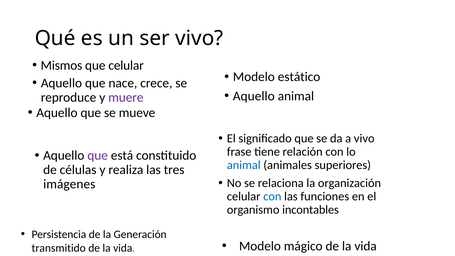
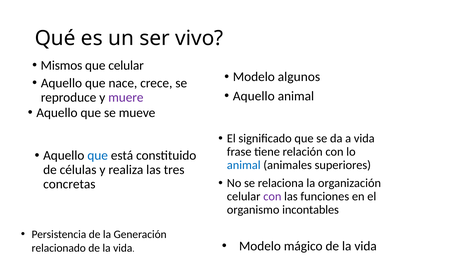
estático: estático -> algunos (299, 77)
a vivo: vivo -> vida (364, 139)
que colour: purple -> blue (98, 156)
imágenes: imágenes -> concretas (69, 184)
con colour: blue -> purple (272, 196)
transmitido: transmitido -> relacionado (59, 248)
